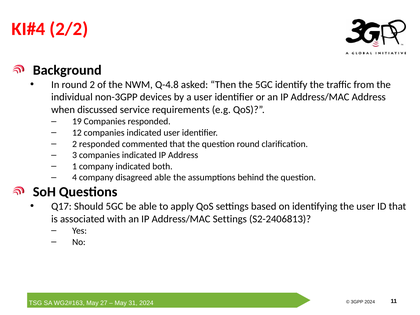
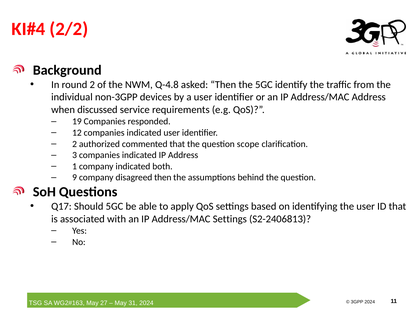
2 responded: responded -> authorized (99, 144)
question round: round -> scope (248, 144)
4: 4 -> 9 (75, 178)
disagreed able: able -> then (163, 178)
